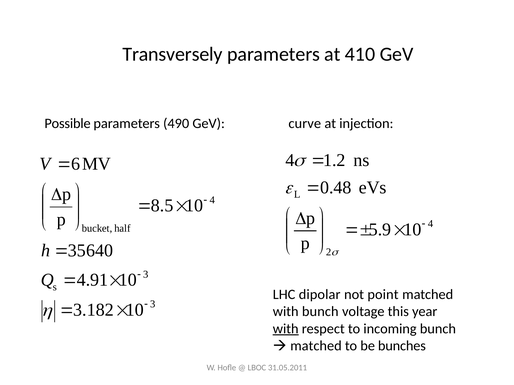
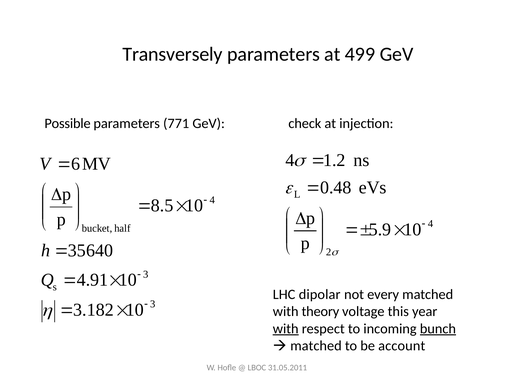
410: 410 -> 499 (360, 54)
490: 490 -> 771 (176, 123)
curve: curve -> check (305, 123)
point: point -> every (383, 295)
with bunch: bunch -> theory (320, 312)
bunch underline: none -> present (438, 329)
bunches: bunches -> account (402, 346)
